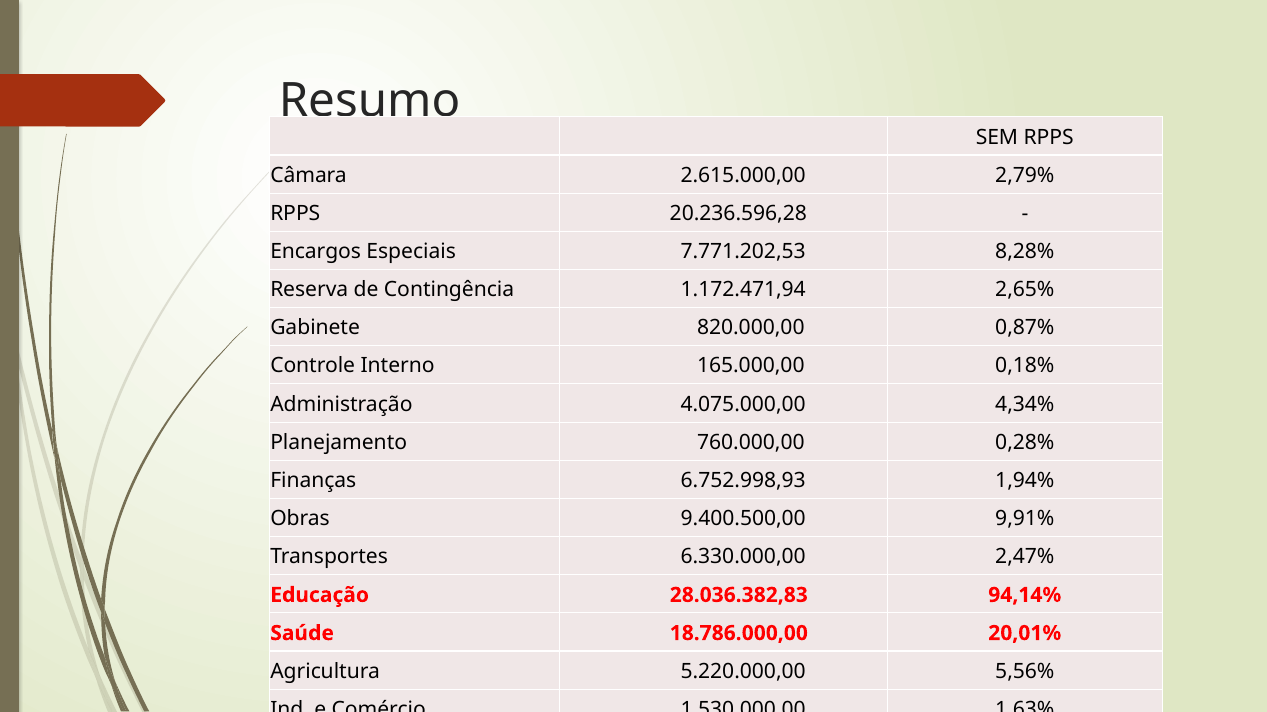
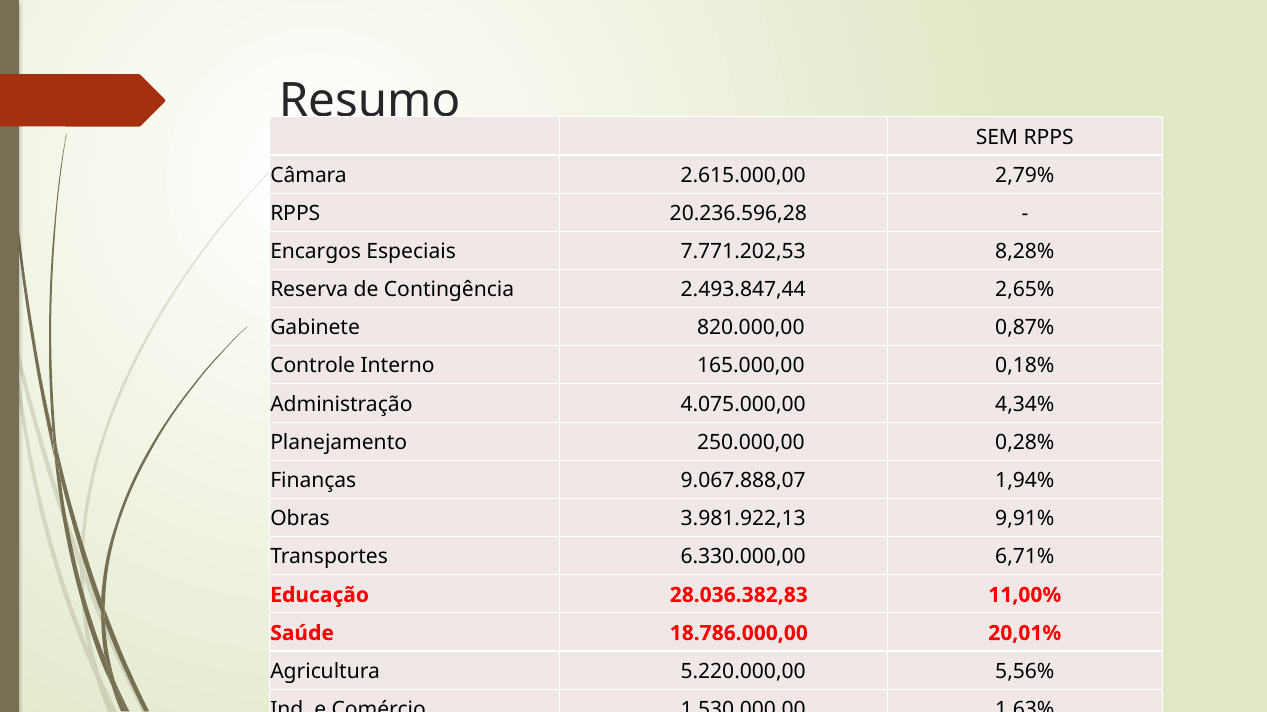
1.172.471,94: 1.172.471,94 -> 2.493.847,44 (743, 290)
760.000,00: 760.000,00 -> 250.000,00 (751, 443)
6.752.998,93: 6.752.998,93 -> 9.067.888,07 (743, 481)
9.400.500,00: 9.400.500,00 -> 3.981.922,13 (743, 519)
2,47%: 2,47% -> 6,71% (1025, 557)
94,14%: 94,14% -> 11,00% (1025, 596)
